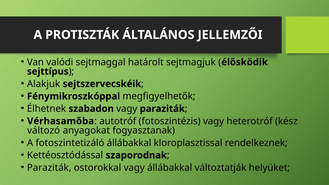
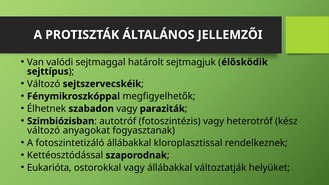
Alakjuk: Alakjuk -> Változó (44, 84)
Vérhasamőba: Vérhasamőba -> Szimbiózisban (61, 121)
Paraziták: Paraziták -> Eukarióta (49, 168)
